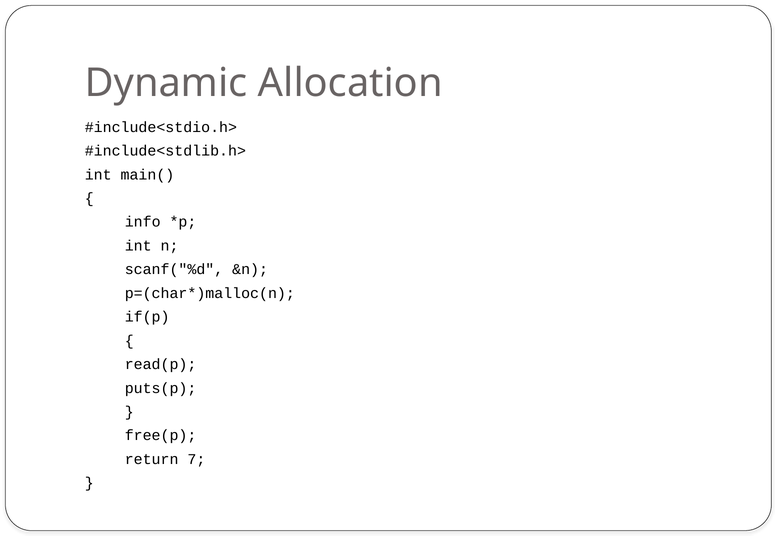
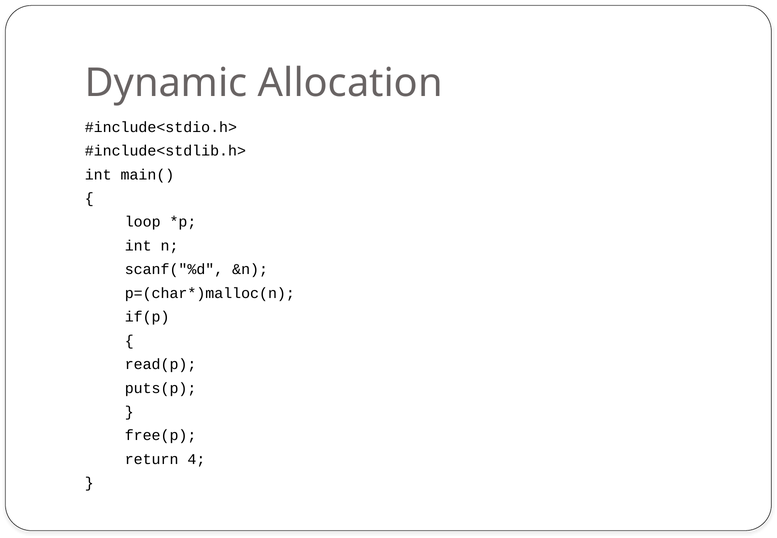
info: info -> loop (143, 222)
7: 7 -> 4 (196, 459)
